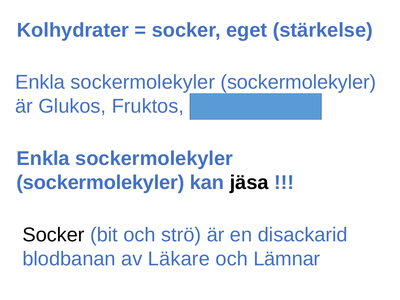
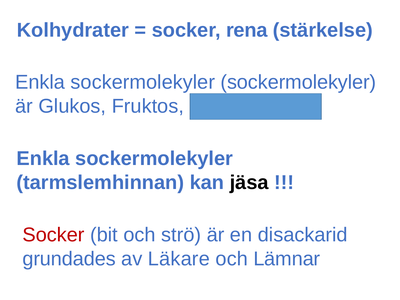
eget: eget -> rena (247, 30)
sockermolekyler: sockermolekyler -> tarmslemhinnan (100, 183)
Socker colour: black -> red (53, 235)
blodbanan: blodbanan -> grundades (69, 259)
